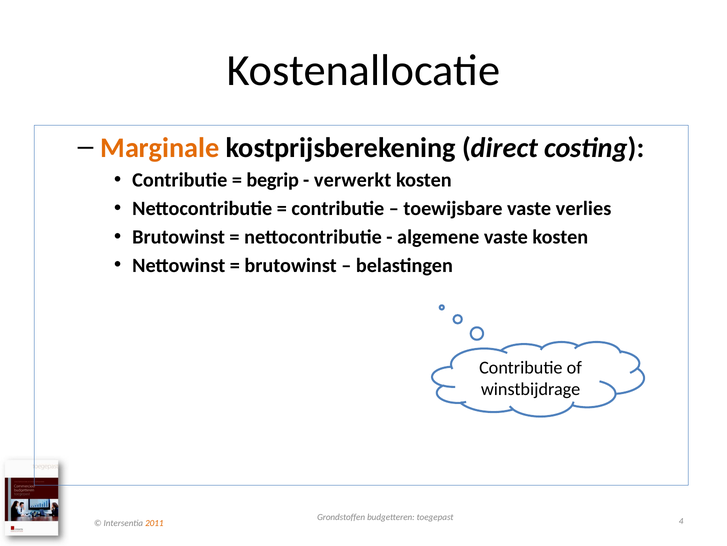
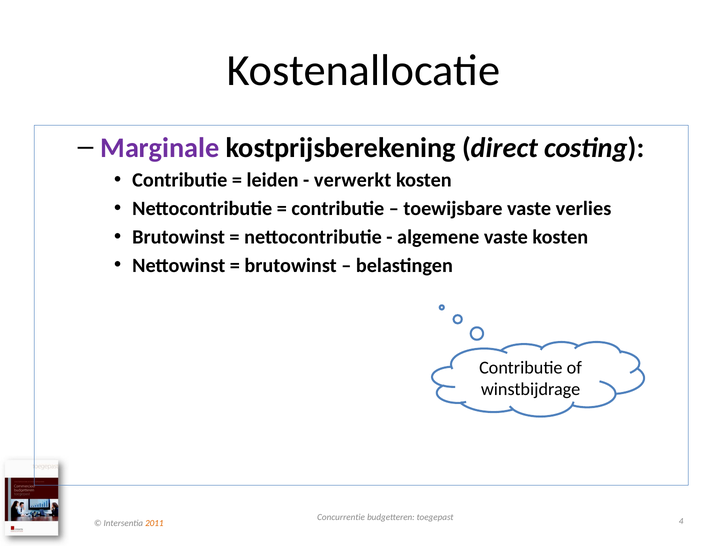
Marginale colour: orange -> purple (160, 147)
begrip: begrip -> leiden (273, 180)
Grondstoffen: Grondstoffen -> Concurrentie (341, 517)
